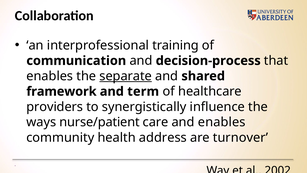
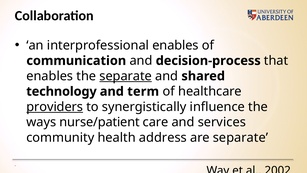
interprofessional training: training -> enables (175, 45)
framework: framework -> technology (61, 91)
providers underline: none -> present (55, 107)
and enables: enables -> services (222, 122)
are turnover: turnover -> separate (240, 137)
